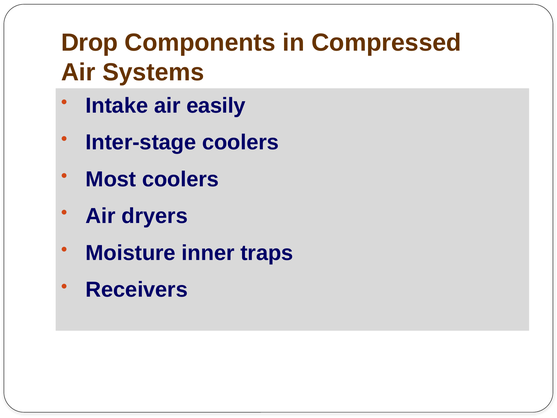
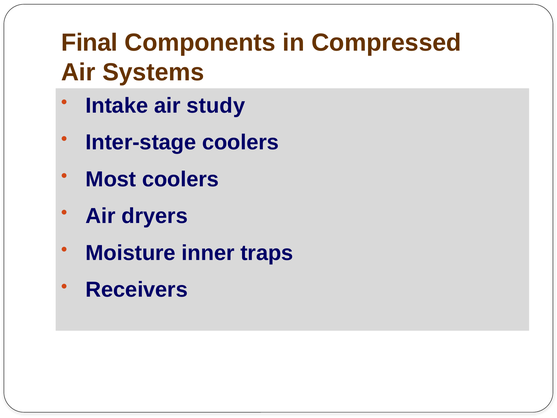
Drop: Drop -> Final (89, 43)
easily: easily -> study (216, 105)
